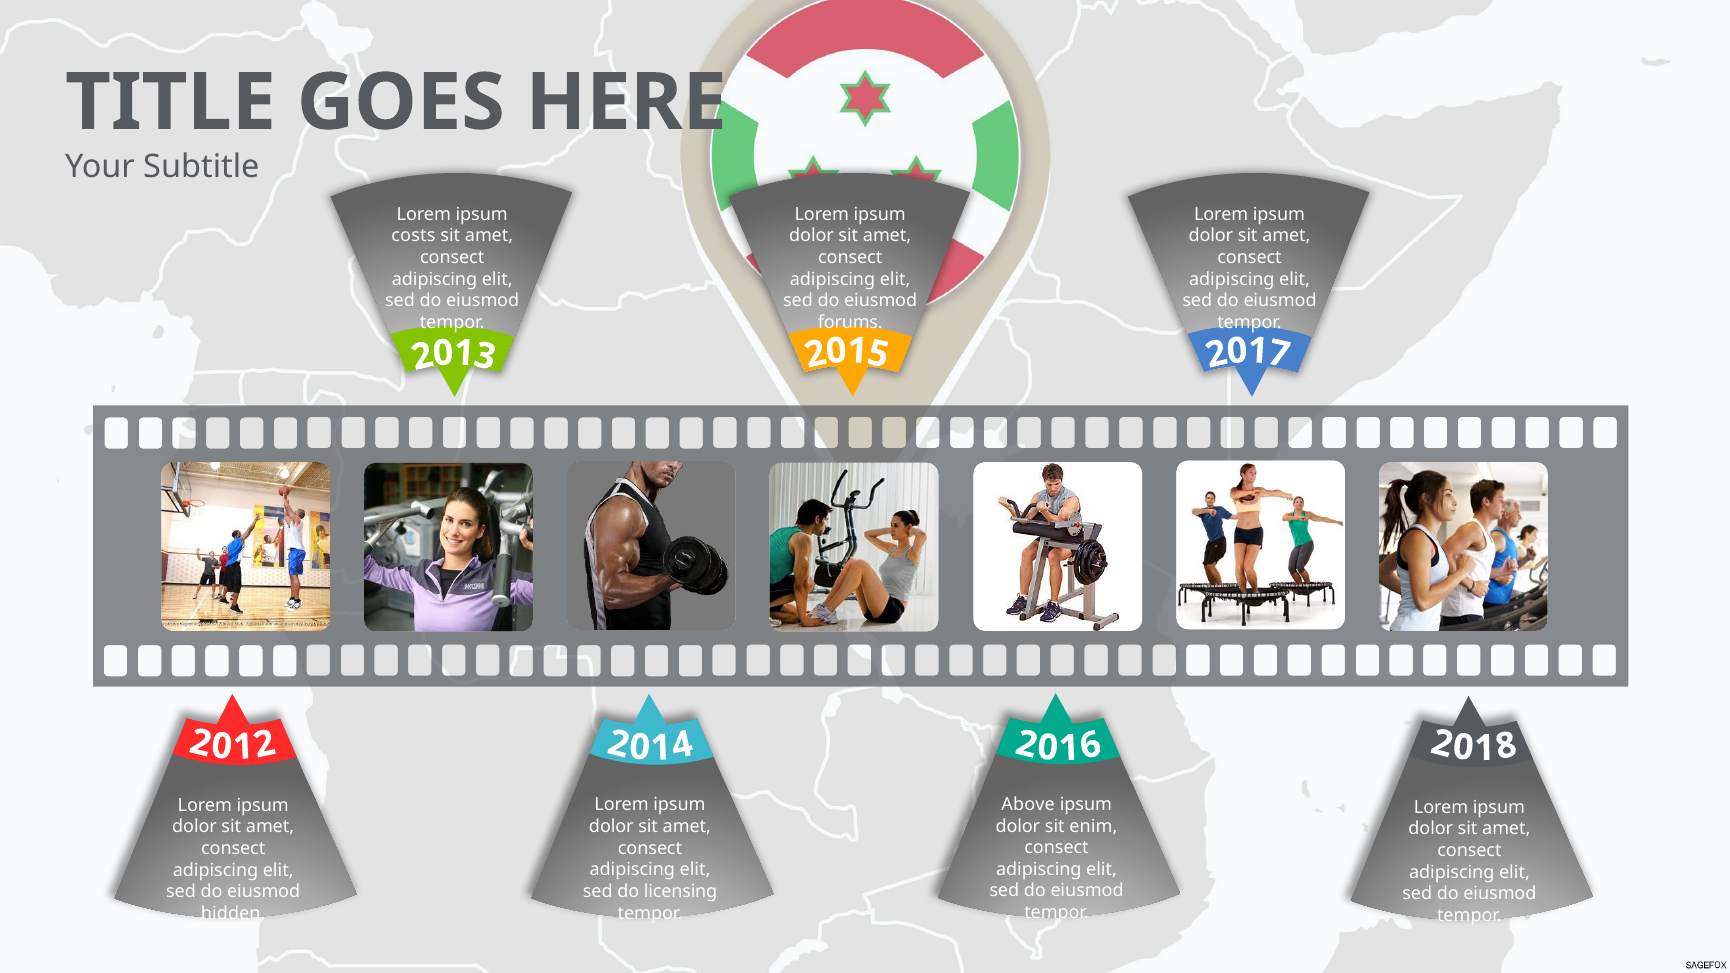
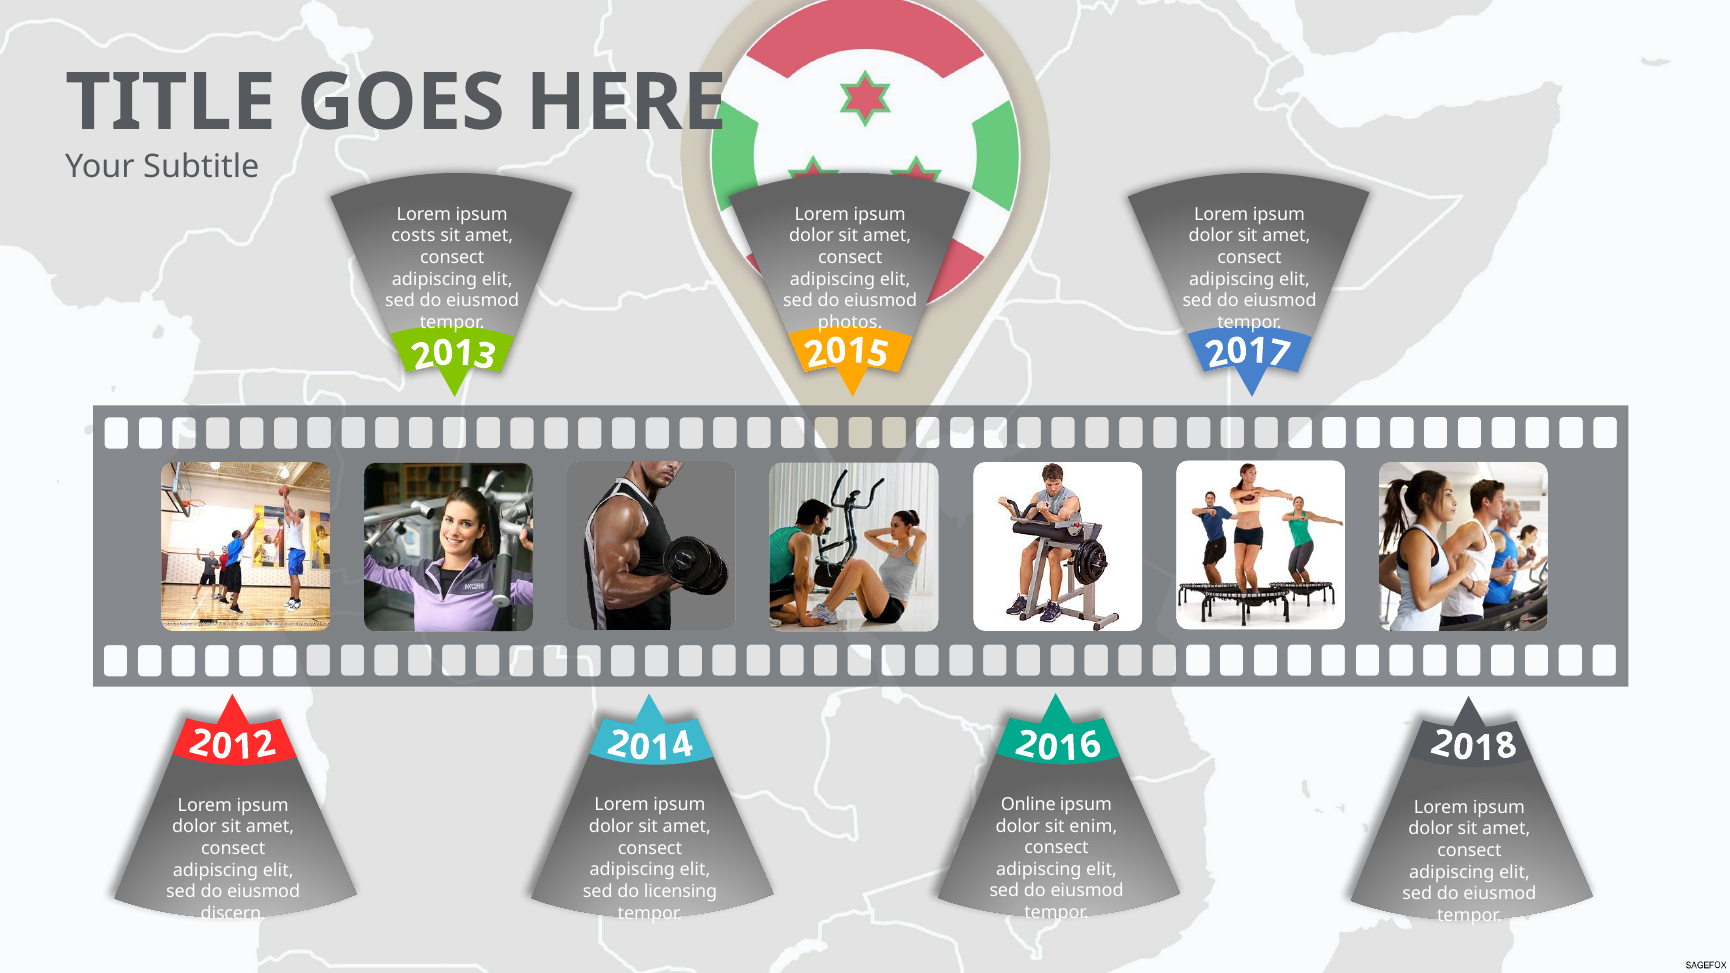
forums: forums -> photos (850, 323)
Above: Above -> Online (1028, 805)
hidden: hidden -> discern (233, 913)
